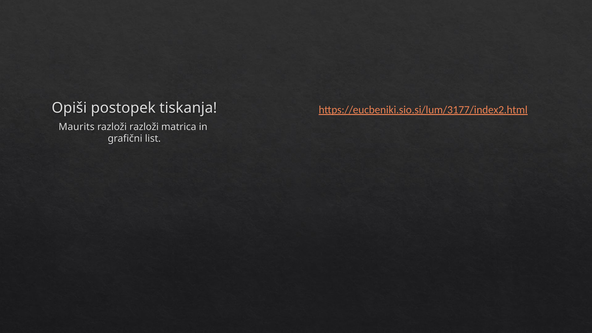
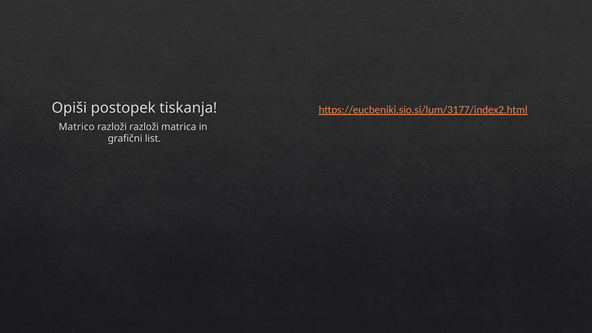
Maurits: Maurits -> Matrico (77, 127)
